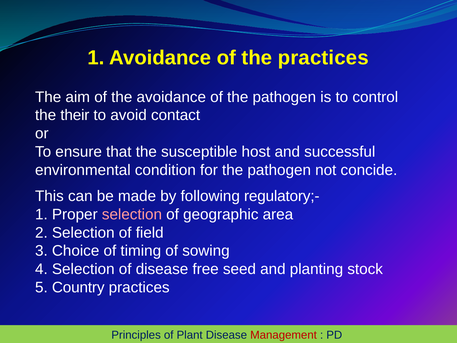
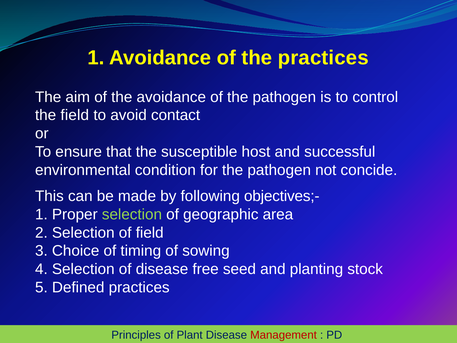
the their: their -> field (75, 115)
regulatory;-: regulatory;- -> objectives;- (282, 196)
selection colour: pink -> light green (132, 214)
Country: Country -> Defined (78, 287)
